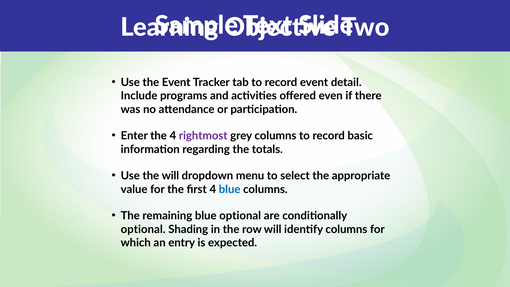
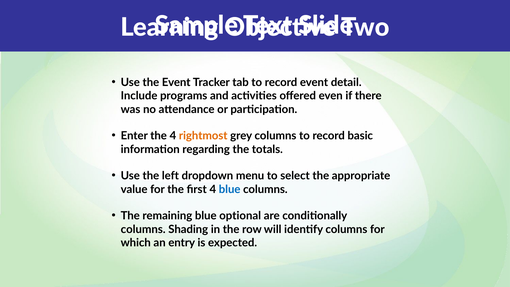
rightmost colour: purple -> orange (203, 136)
the will: will -> left (170, 176)
optional: optional -> columns (143, 229)
